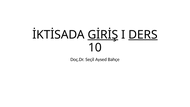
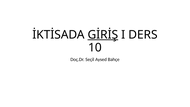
DERS underline: present -> none (143, 35)
